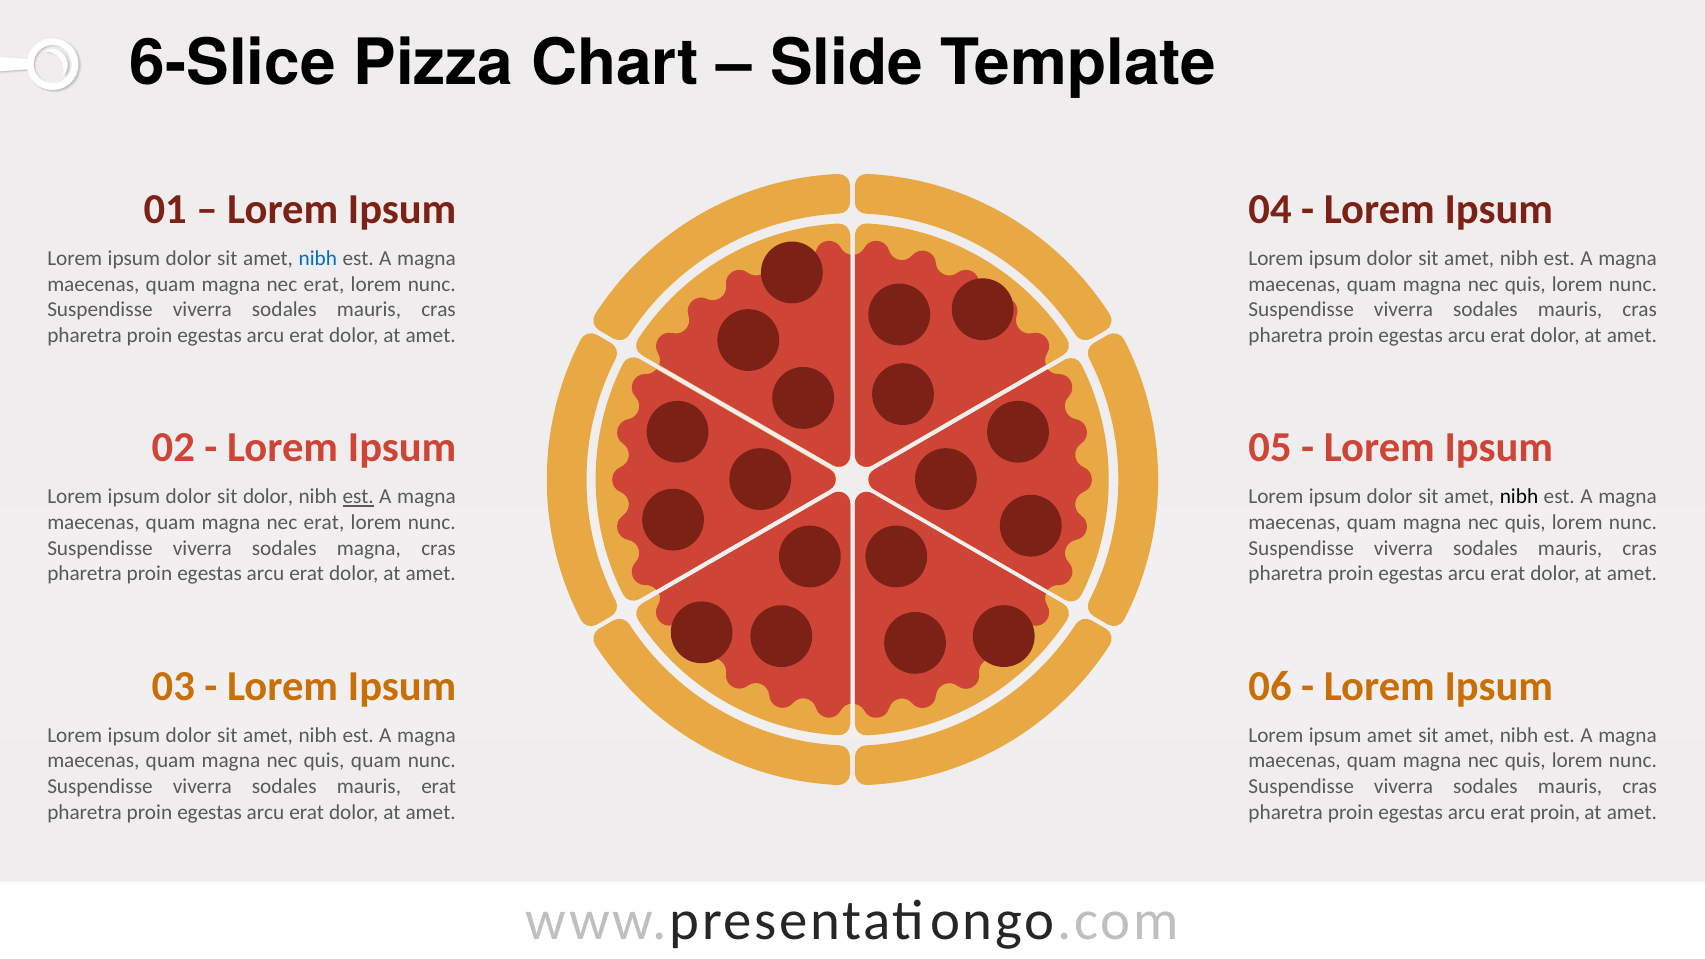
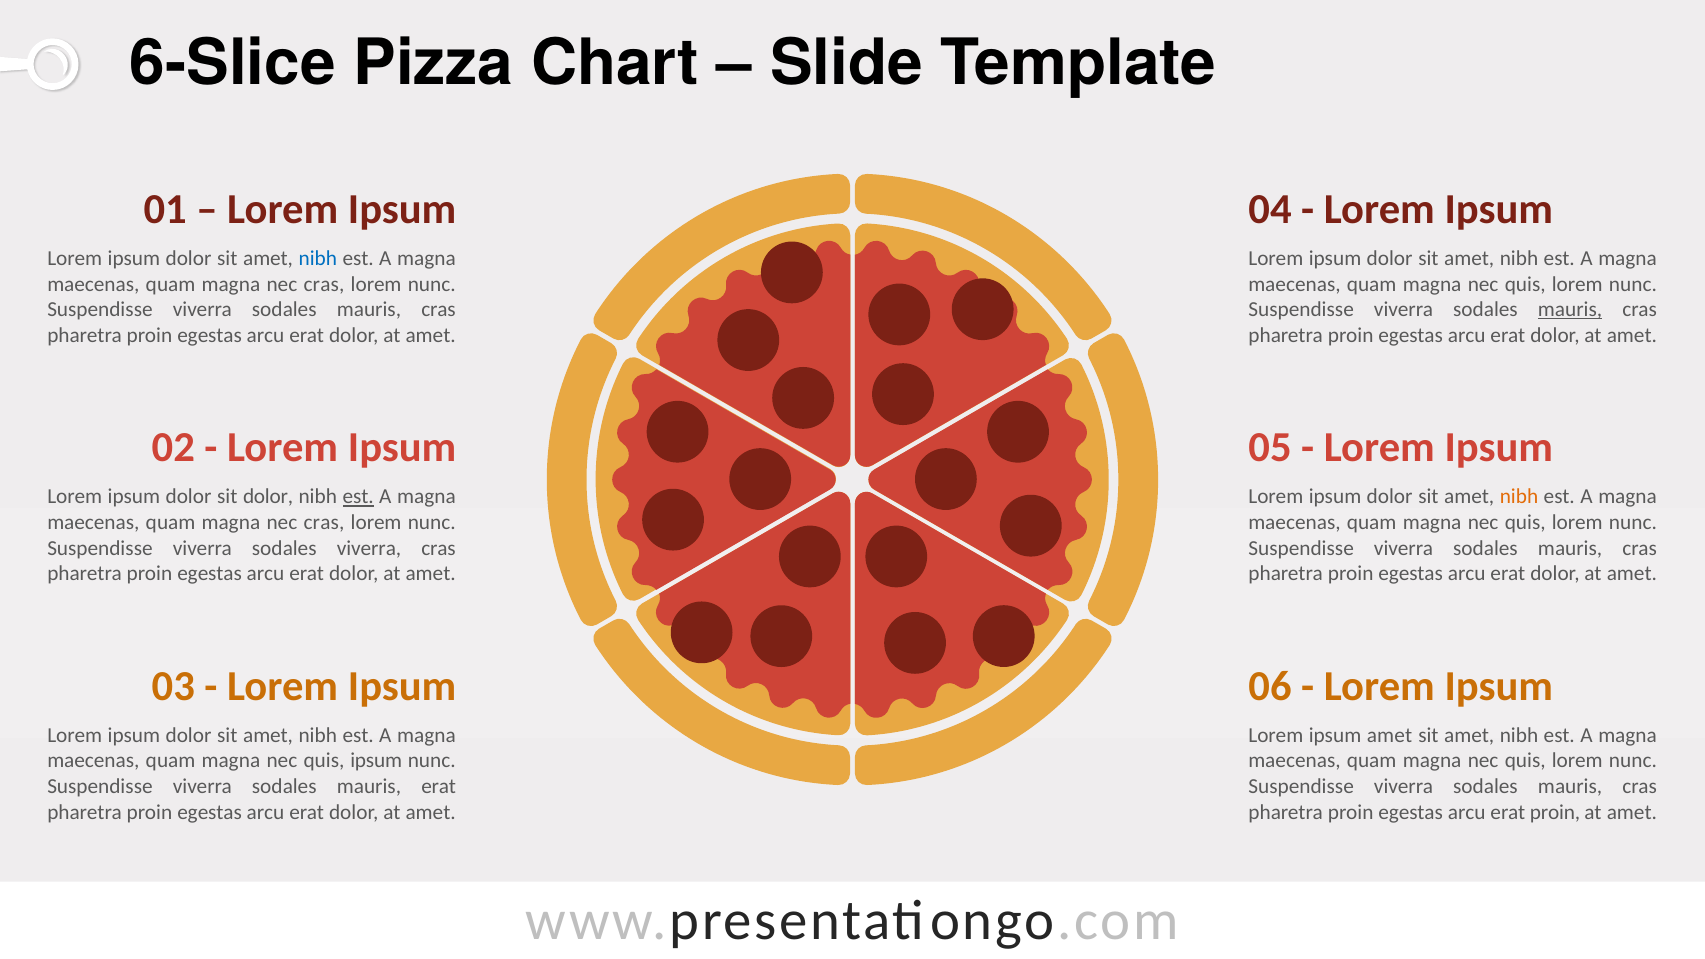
erat: erat -> cras (324, 284)
mauris underline: none -> present (1570, 310)
nibh colour: black -> orange (1519, 497)
erat: erat -> cras (324, 522)
sodales magna: magna -> viverra (369, 548)
quis quam: quam -> ipsum (376, 761)
